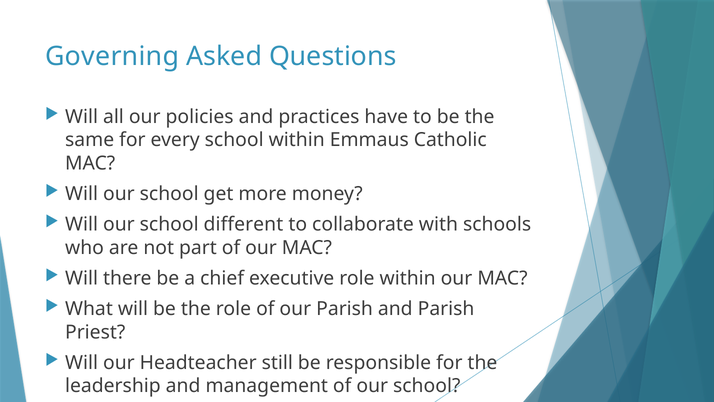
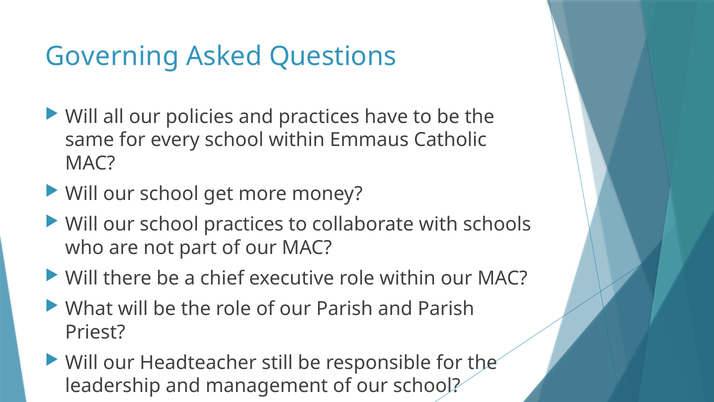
school different: different -> practices (244, 224)
